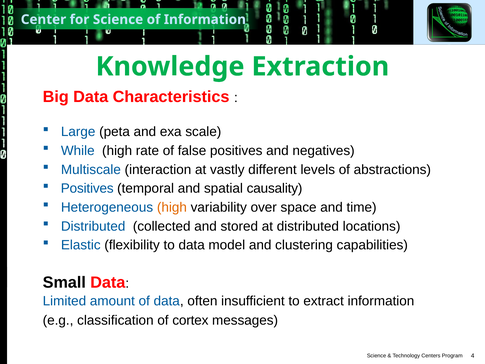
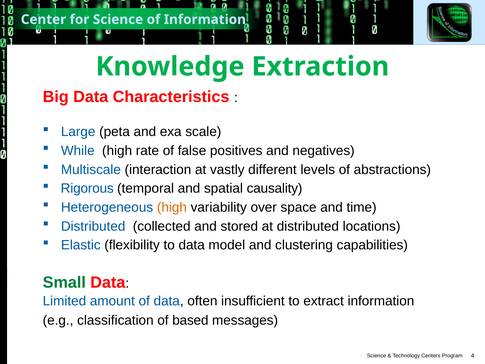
Positives: Positives -> Rigorous (87, 188)
Small colour: black -> green (64, 282)
cortex: cortex -> based (190, 320)
